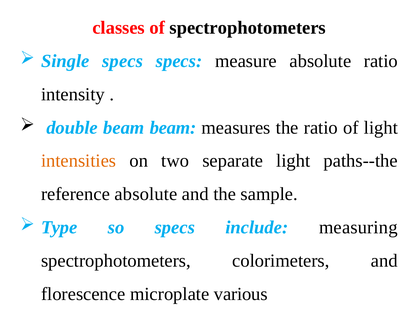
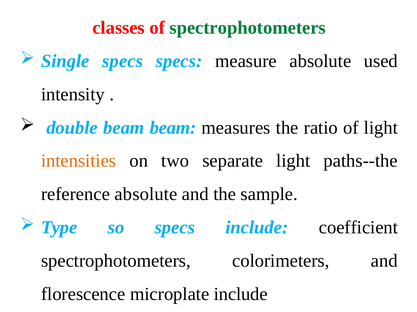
spectrophotometers colour: black -> green (248, 28)
absolute ratio: ratio -> used (381, 61)
measuring: measuring -> coefficient (358, 228)
microplate various: various -> include (241, 295)
